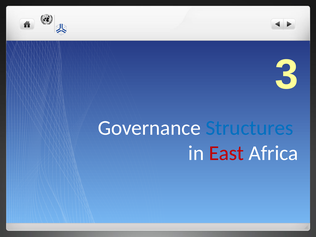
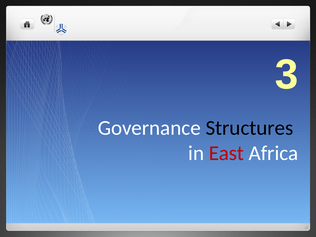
Structures colour: blue -> black (249, 128)
